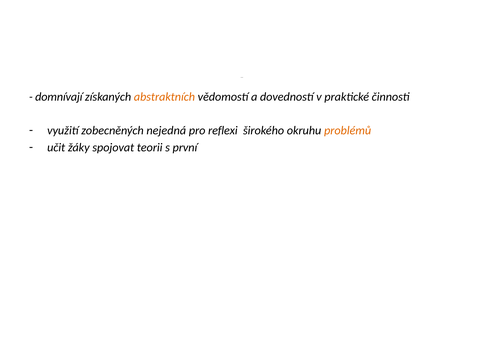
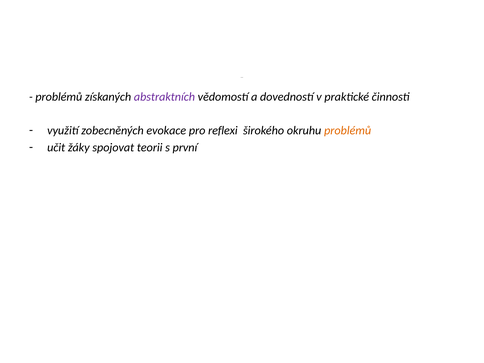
domnívají: domnívají -> problémů (59, 97)
abstraktních colour: orange -> purple (164, 97)
nejedná: nejedná -> evokace (166, 131)
